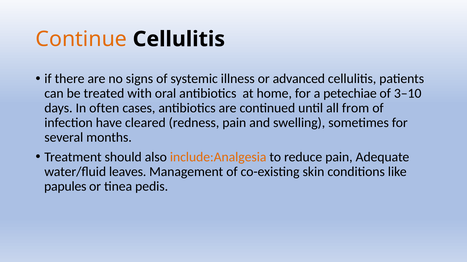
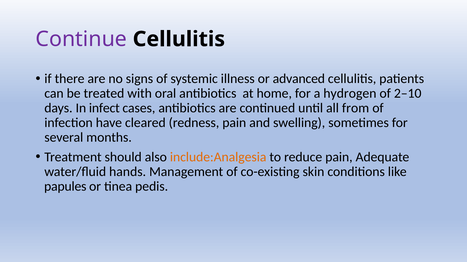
Continue colour: orange -> purple (81, 39)
petechiae: petechiae -> hydrogen (350, 94)
3–10: 3–10 -> 2–10 (408, 94)
often: often -> infect (104, 108)
leaves: leaves -> hands (128, 172)
